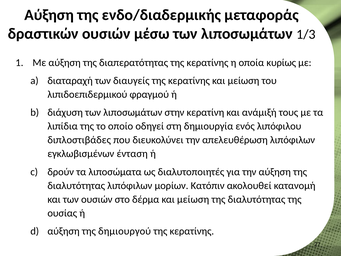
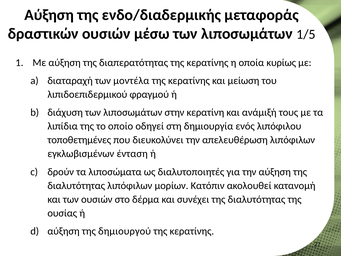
1/3: 1/3 -> 1/5 (306, 34)
διαυγείς: διαυγείς -> μοντέλα (131, 81)
διπλοστιβάδες: διπλοστιβάδες -> τοποθετημένες (79, 140)
δέρμα και μείωση: μείωση -> συνέχει (193, 199)
